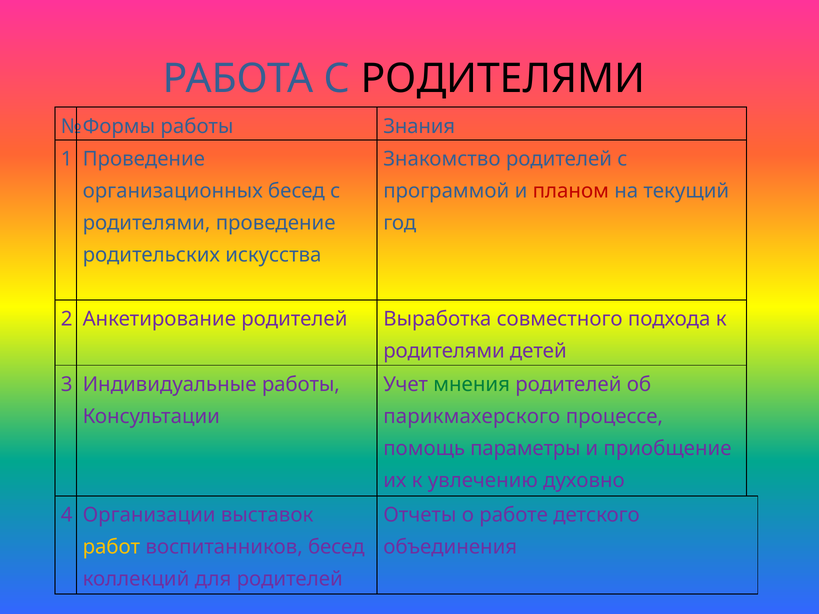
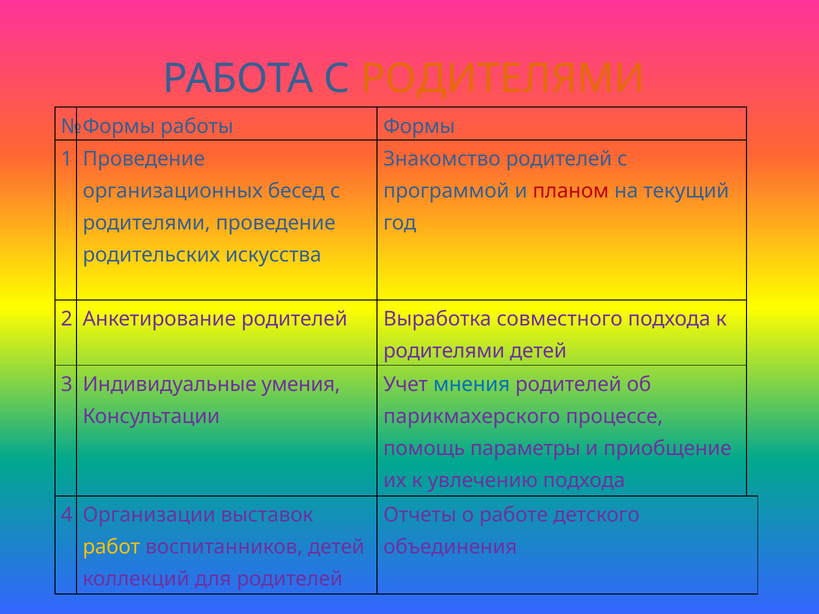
РОДИТЕЛЯМИ colour: black -> orange (503, 79)
Знания: Знания -> Формы (419, 126)
Индивидуальные работы: работы -> умения (301, 385)
мнения colour: green -> blue (472, 385)
увлечению духовно: духовно -> подхода (584, 481)
воспитанников бесед: бесед -> детей (336, 547)
